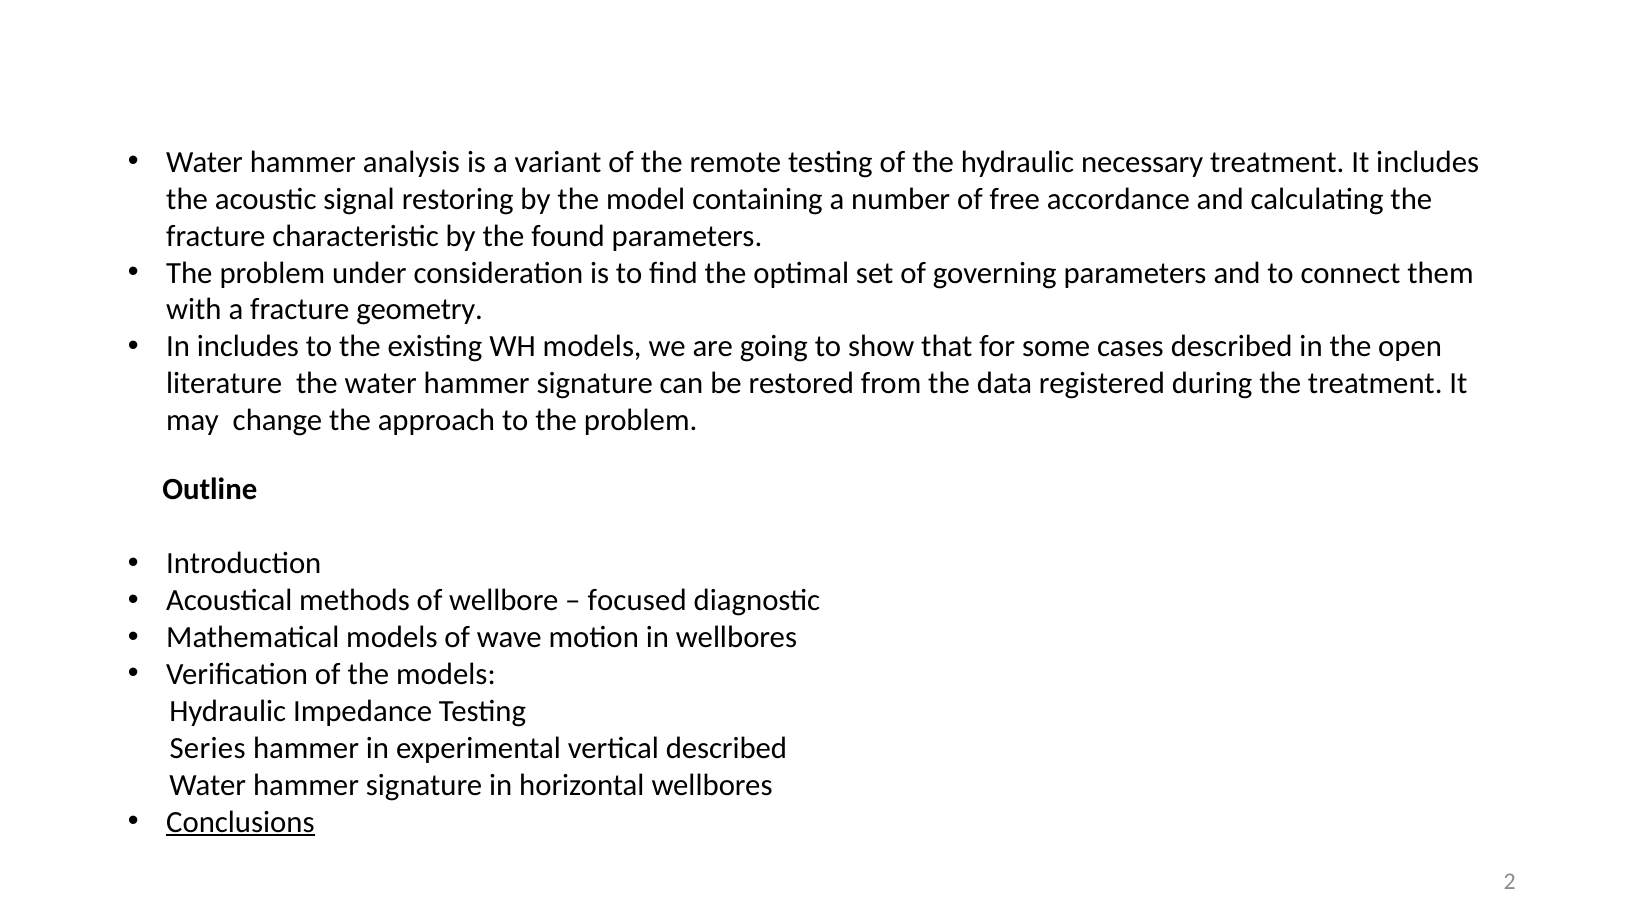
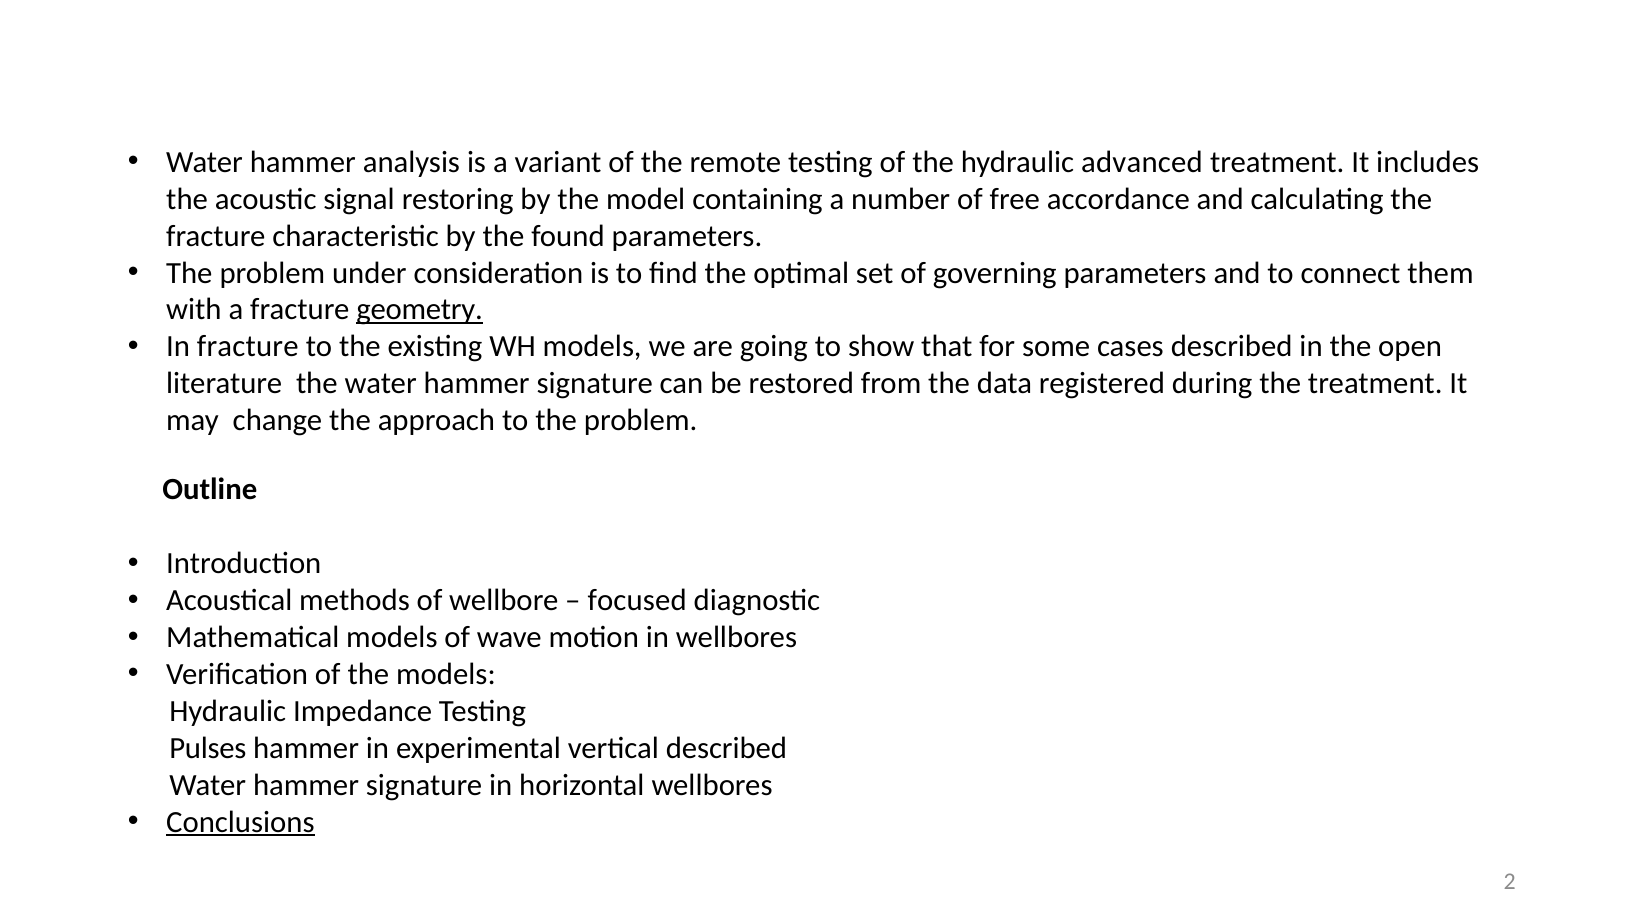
necessary: necessary -> advanced (1142, 162)
geometry underline: none -> present (420, 310)
In includes: includes -> fracture (248, 347)
Series: Series -> Pulses (208, 748)
